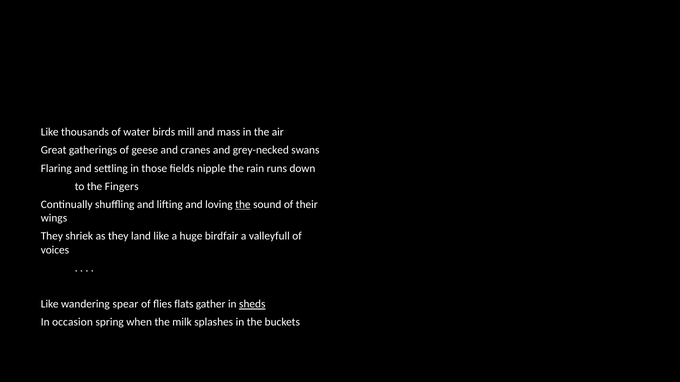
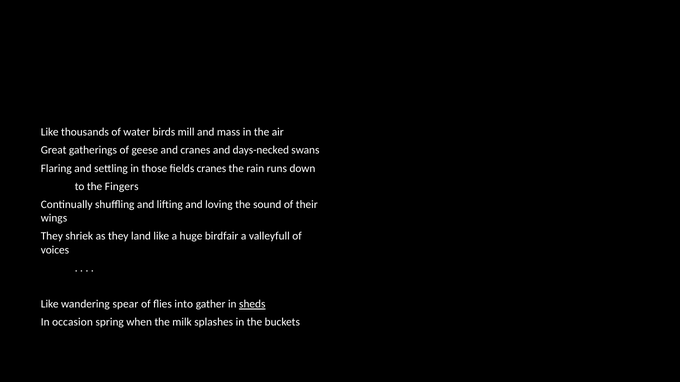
grey-necked: grey-necked -> days-necked (261, 150)
fields nipple: nipple -> cranes (211, 169)
the underline: present -> none (243, 205)
flats: flats -> into (184, 304)
